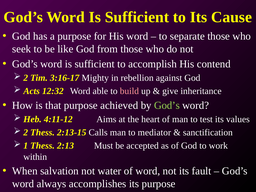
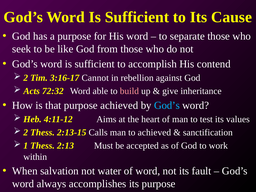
Mighty: Mighty -> Cannot (95, 78)
12:32: 12:32 -> 72:32 (53, 91)
God’s colour: light green -> light blue (167, 105)
to mediator: mediator -> achieved (154, 132)
